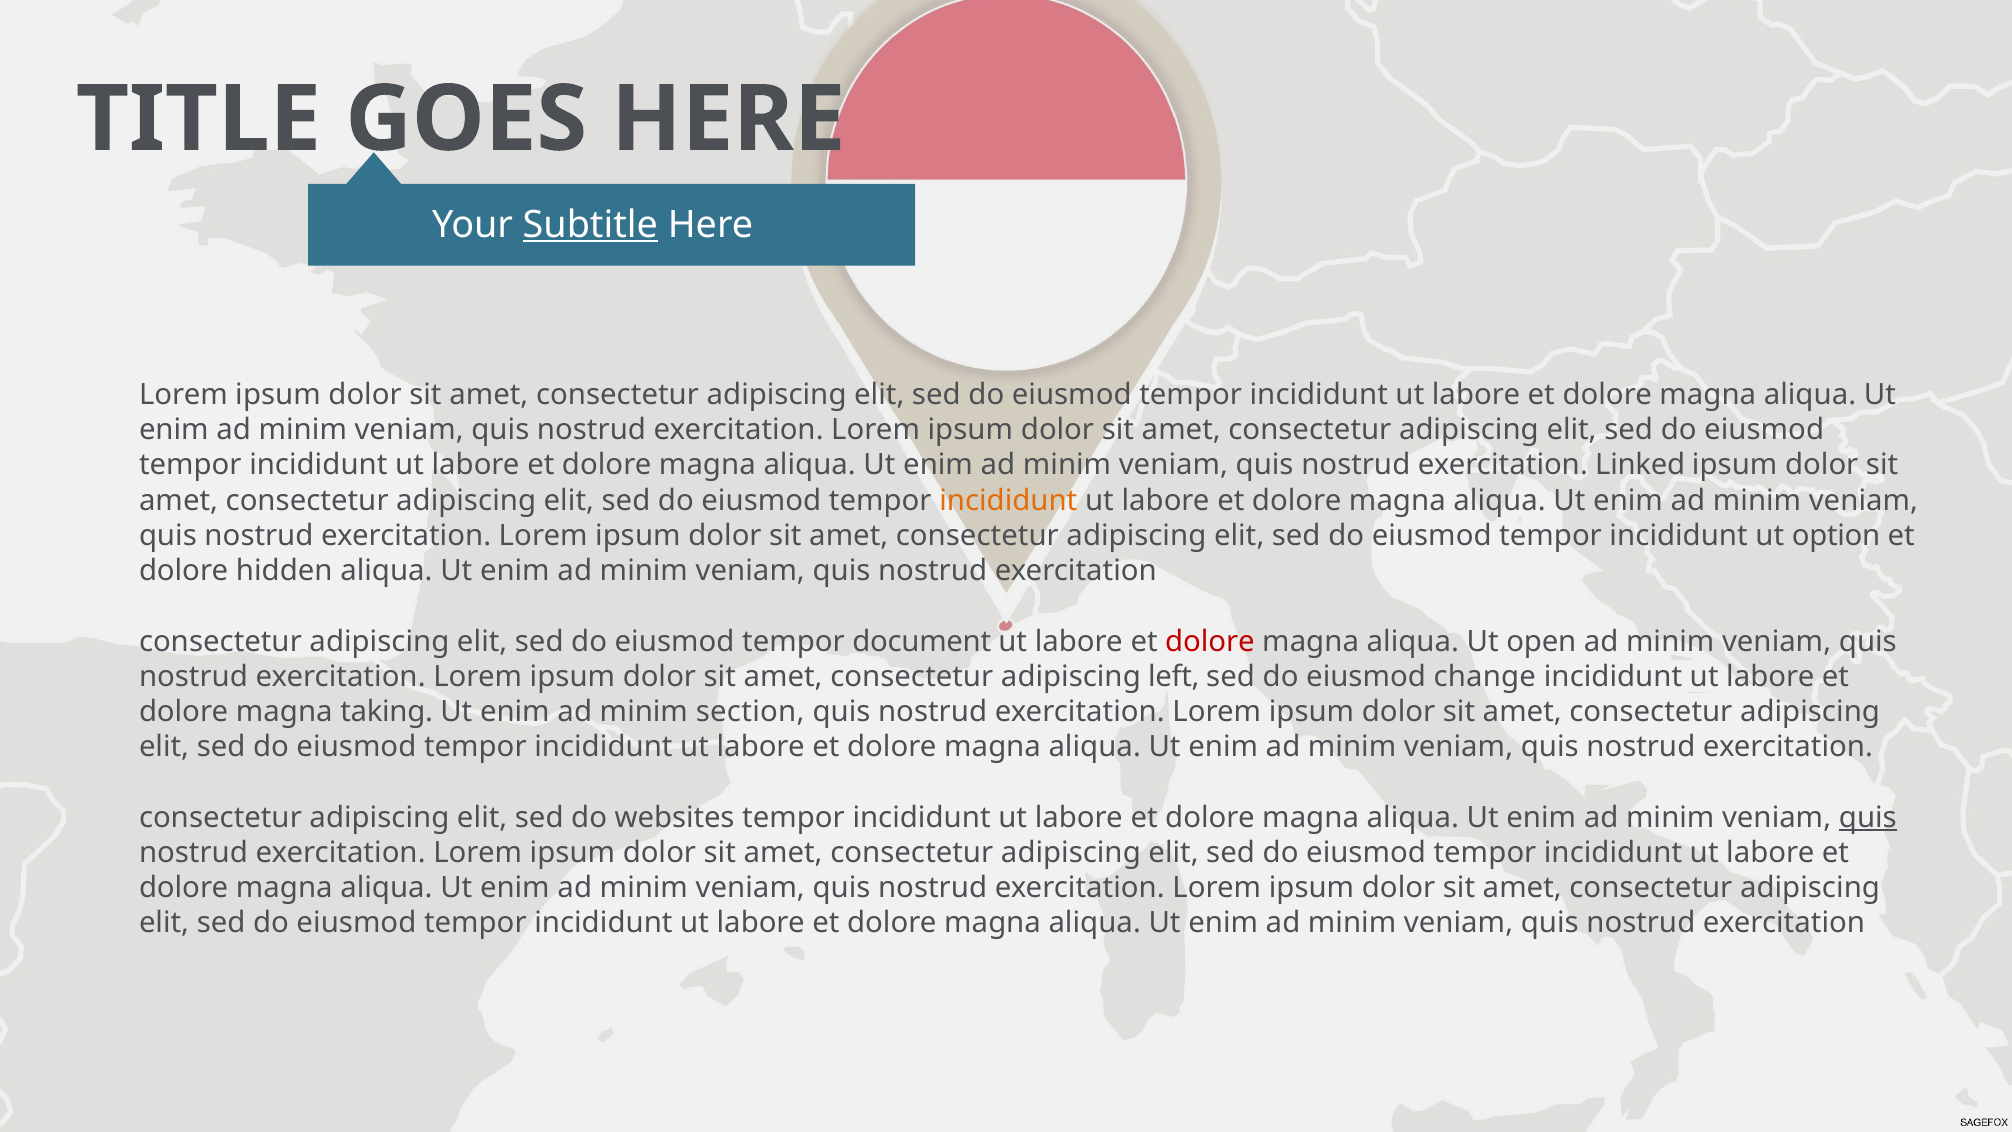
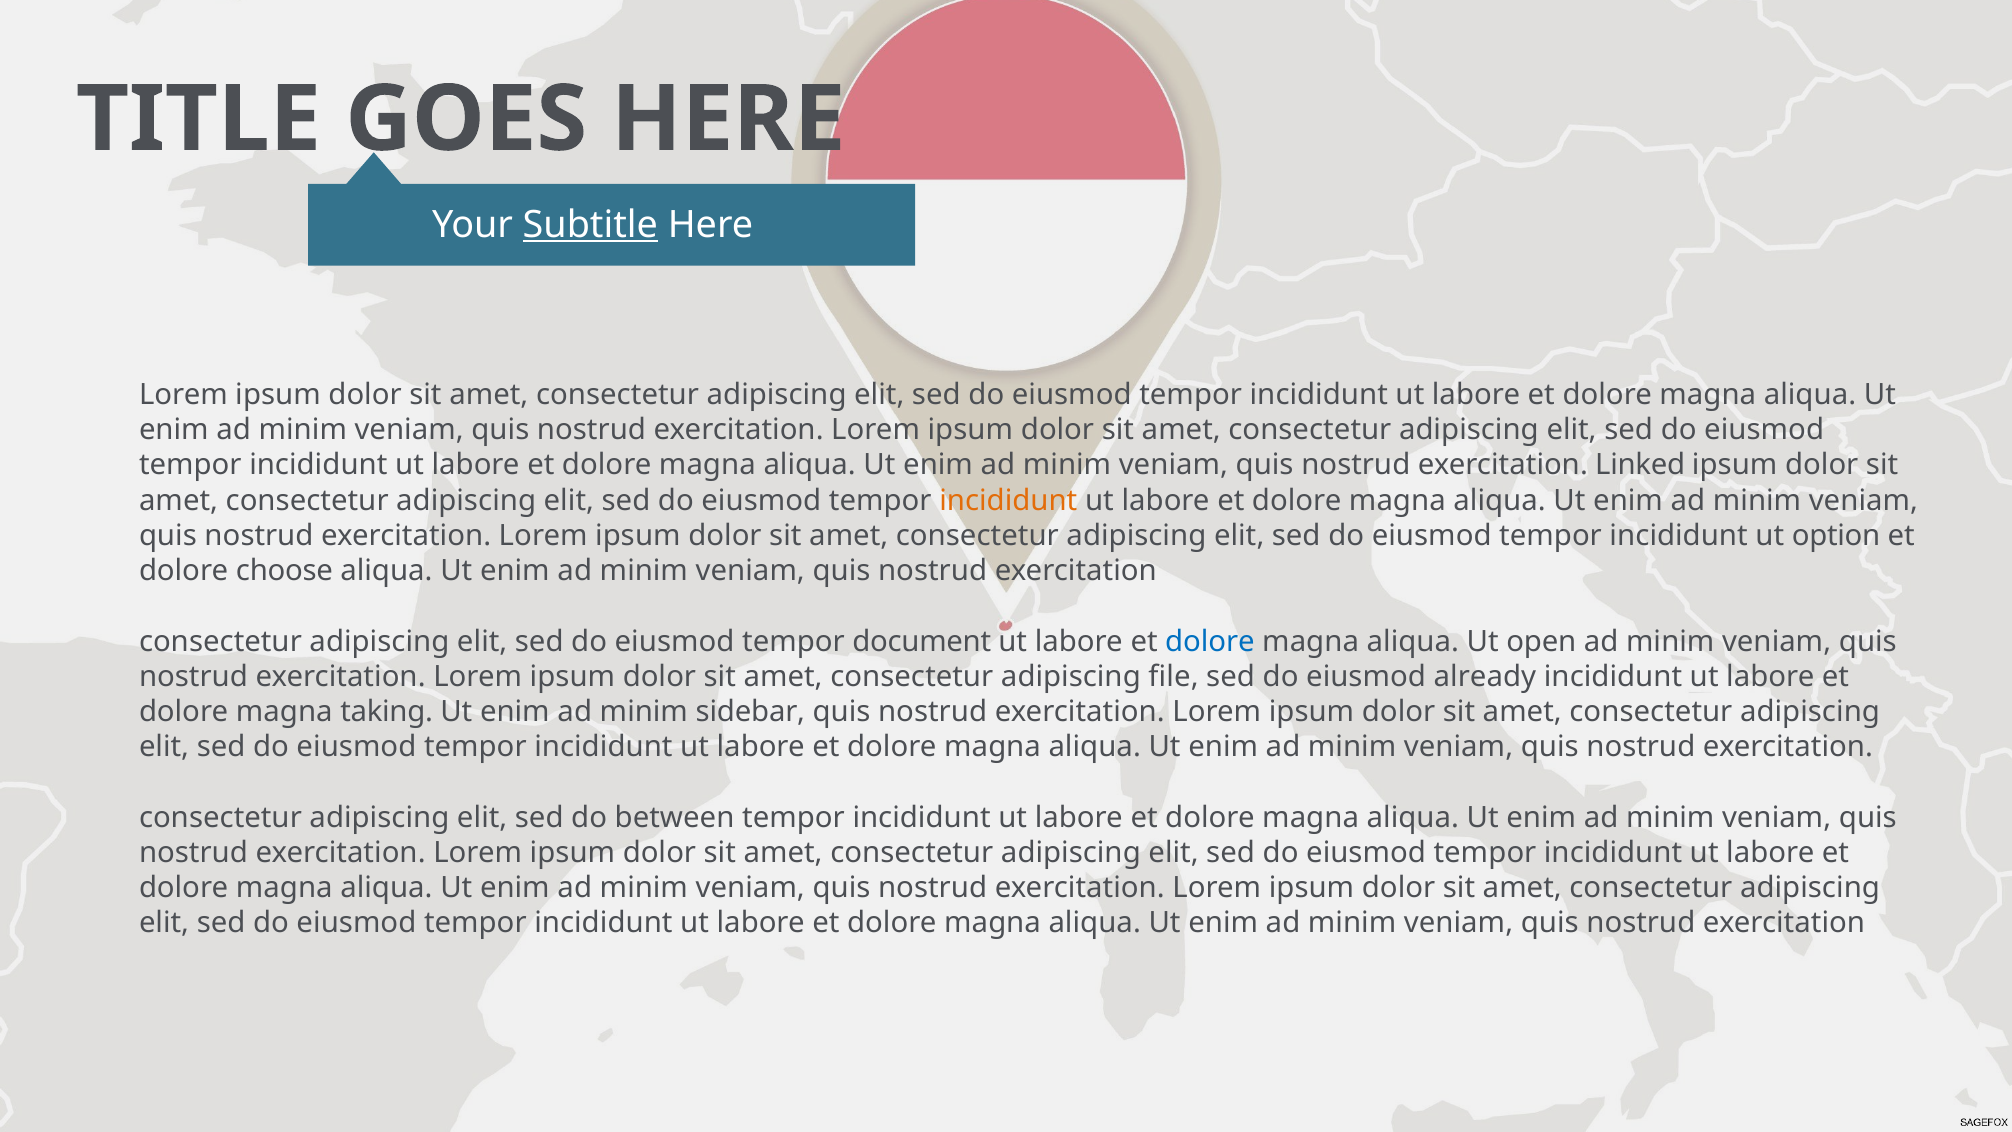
hidden: hidden -> choose (284, 571)
dolore colour: red -> blue (1210, 641)
left: left -> file (1174, 676)
change: change -> already (1485, 676)
section: section -> sidebar (750, 712)
websites: websites -> between (675, 817)
quis underline: present -> none (1868, 817)
